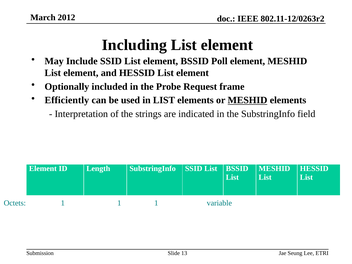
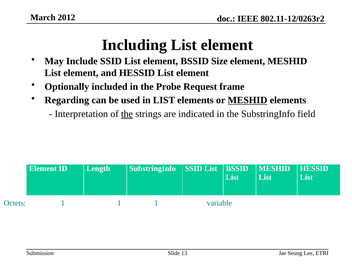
Poll: Poll -> Size (219, 61)
Efficiently: Efficiently -> Regarding (67, 100)
the underline: none -> present (127, 114)
